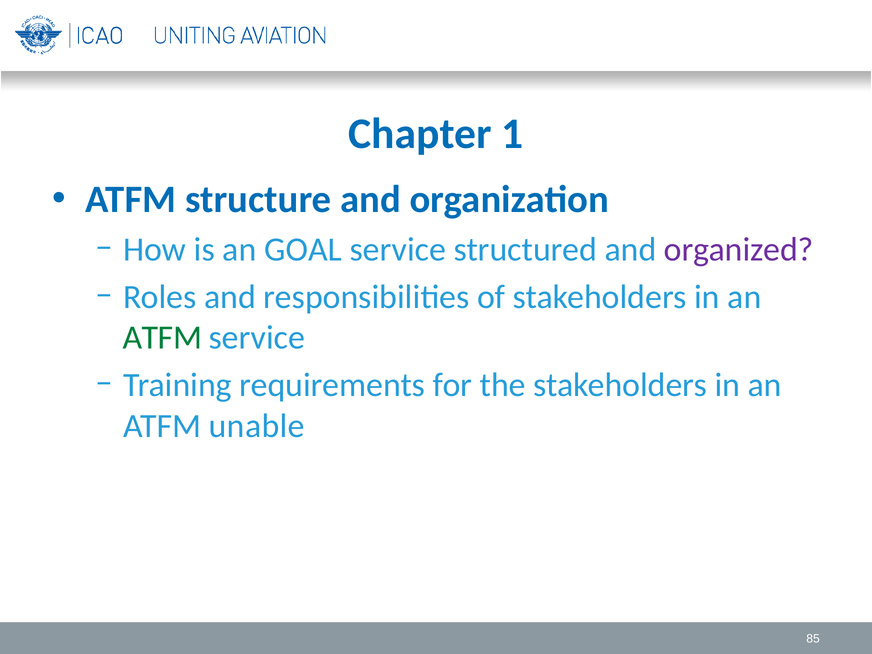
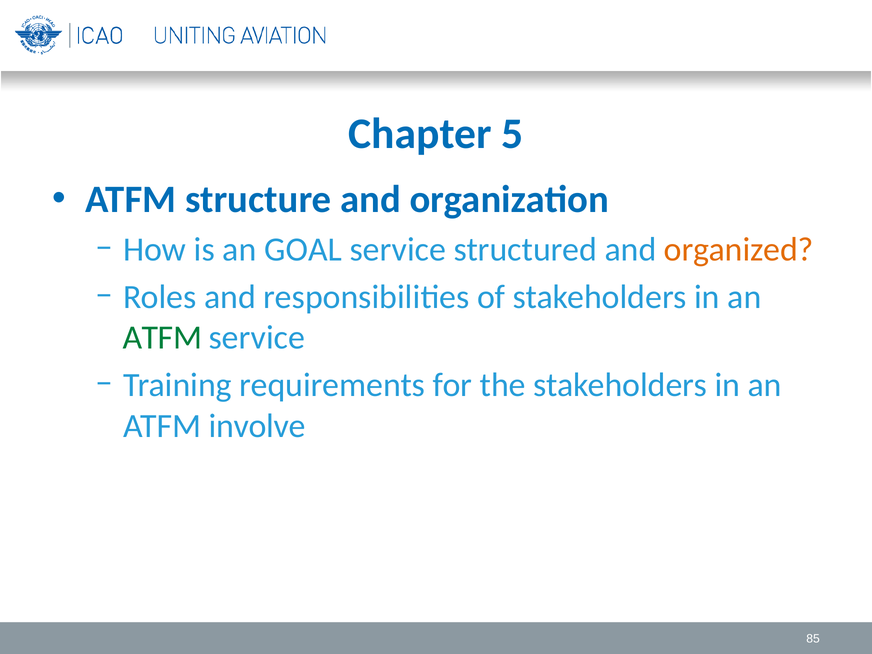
1: 1 -> 5 (512, 134)
organized colour: purple -> orange (739, 249)
unable: unable -> involve (257, 426)
